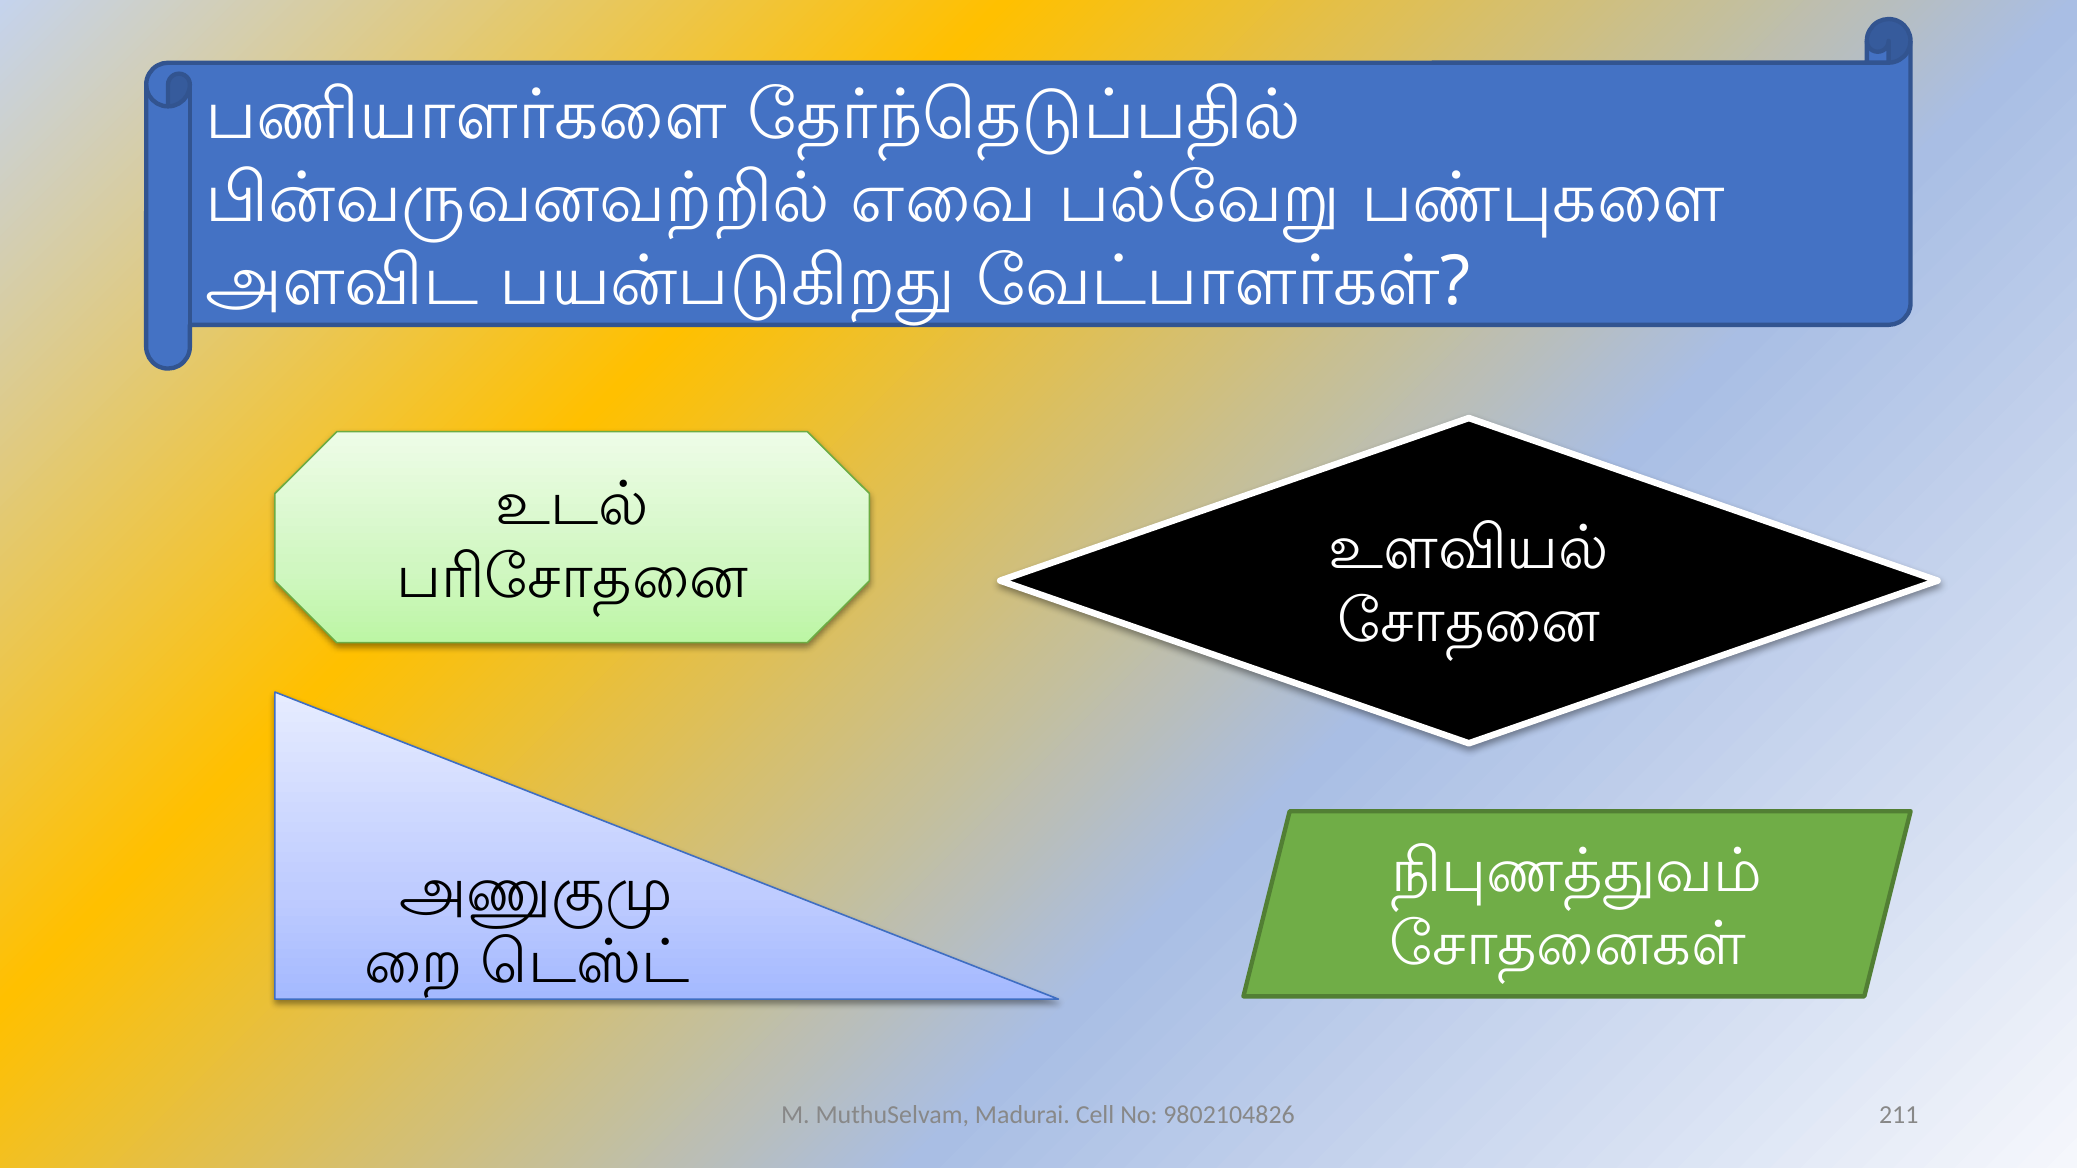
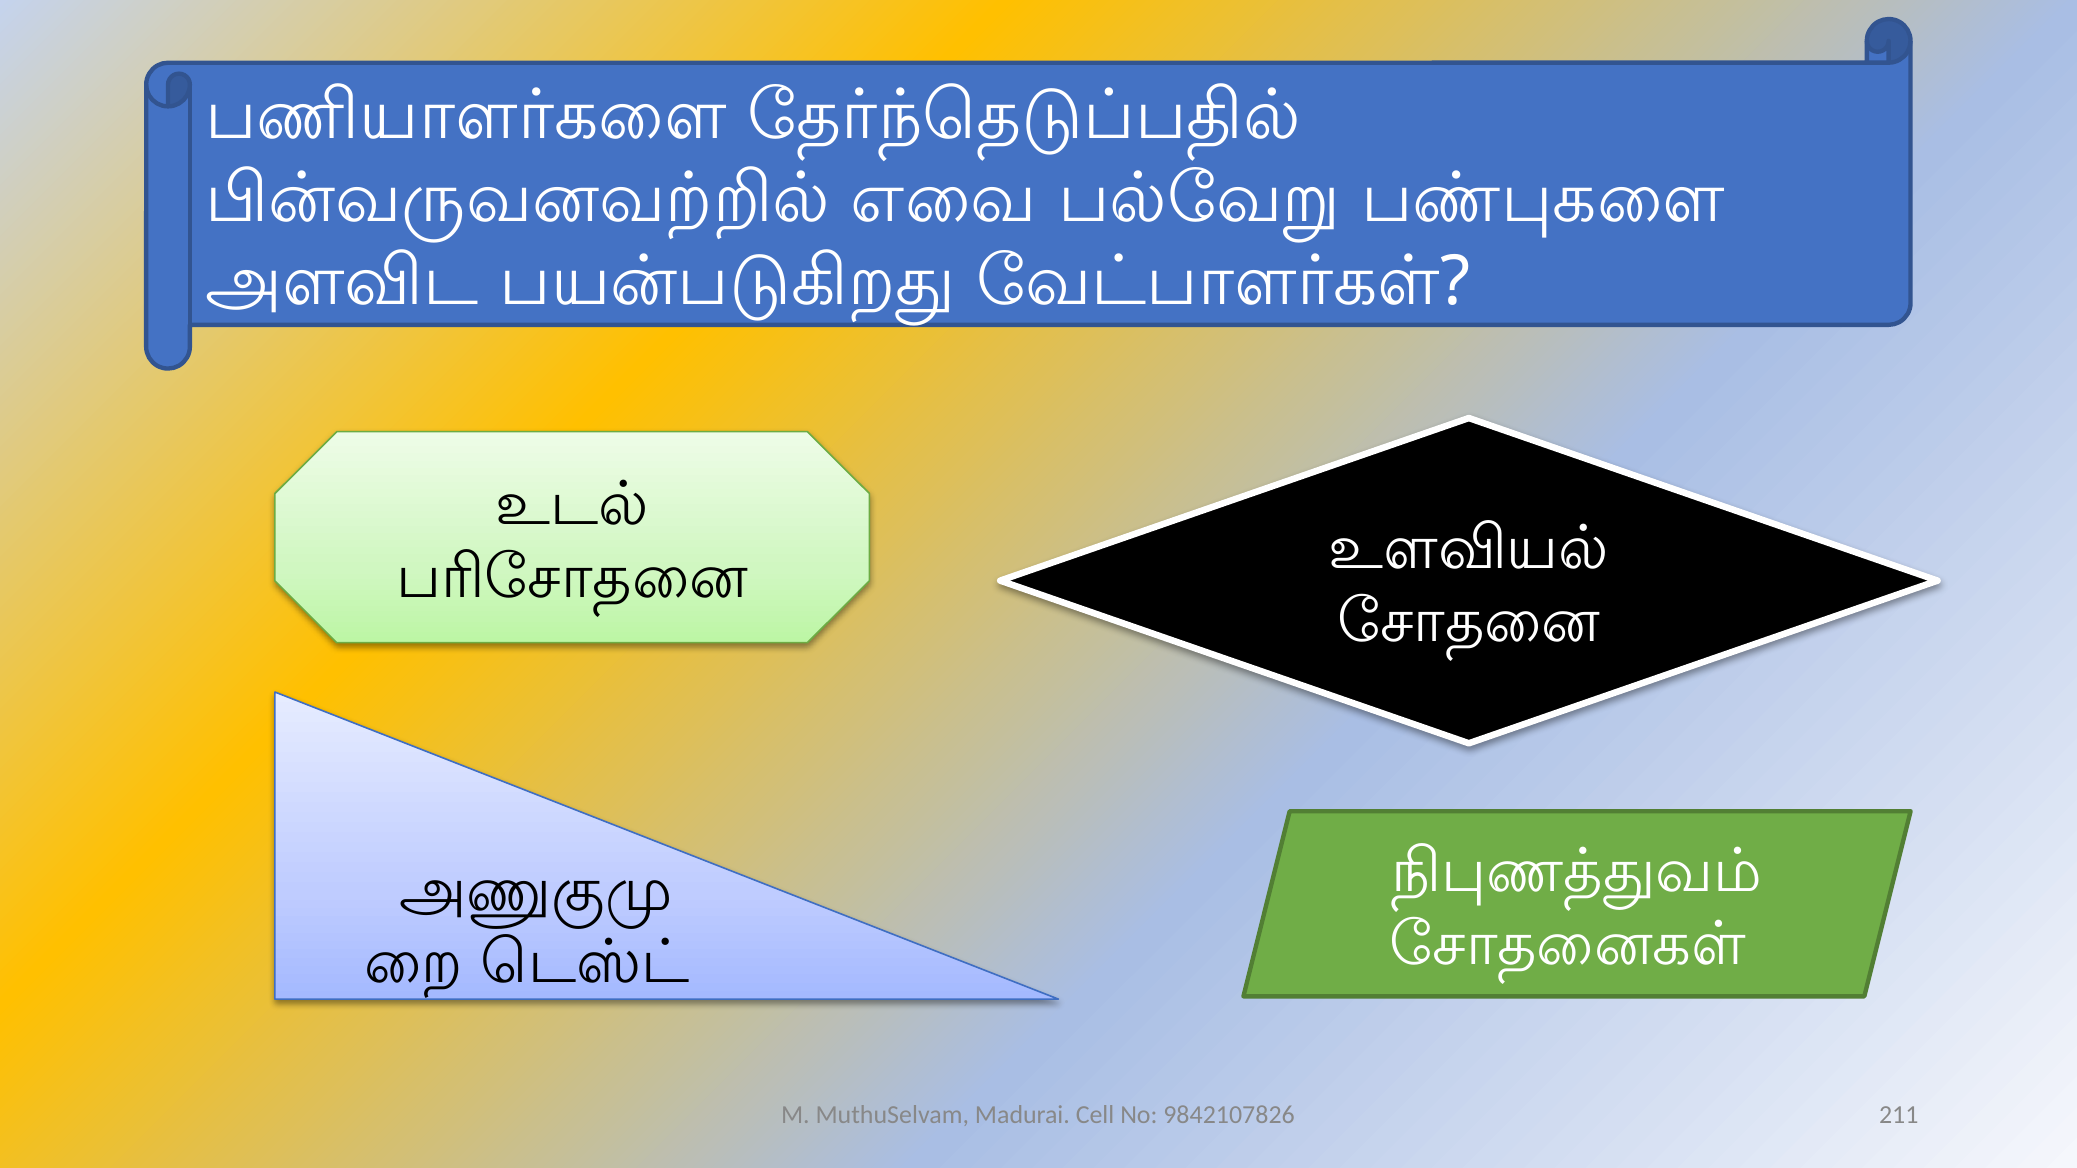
9802104826: 9802104826 -> 9842107826 (1229, 1115)
